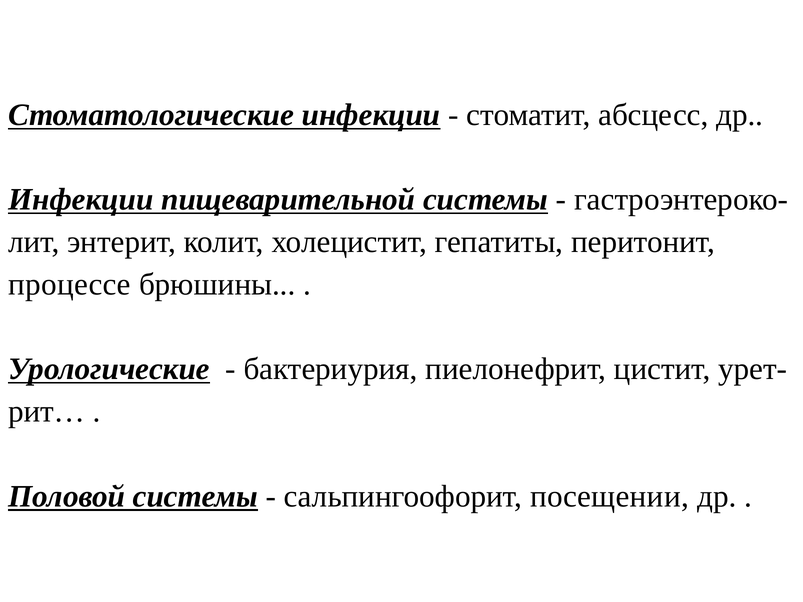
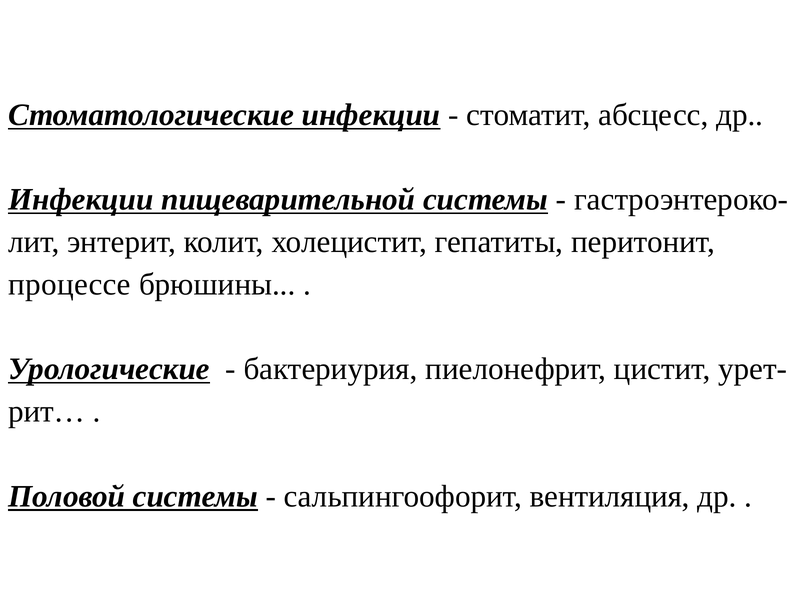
посещении: посещении -> вентиляция (610, 496)
